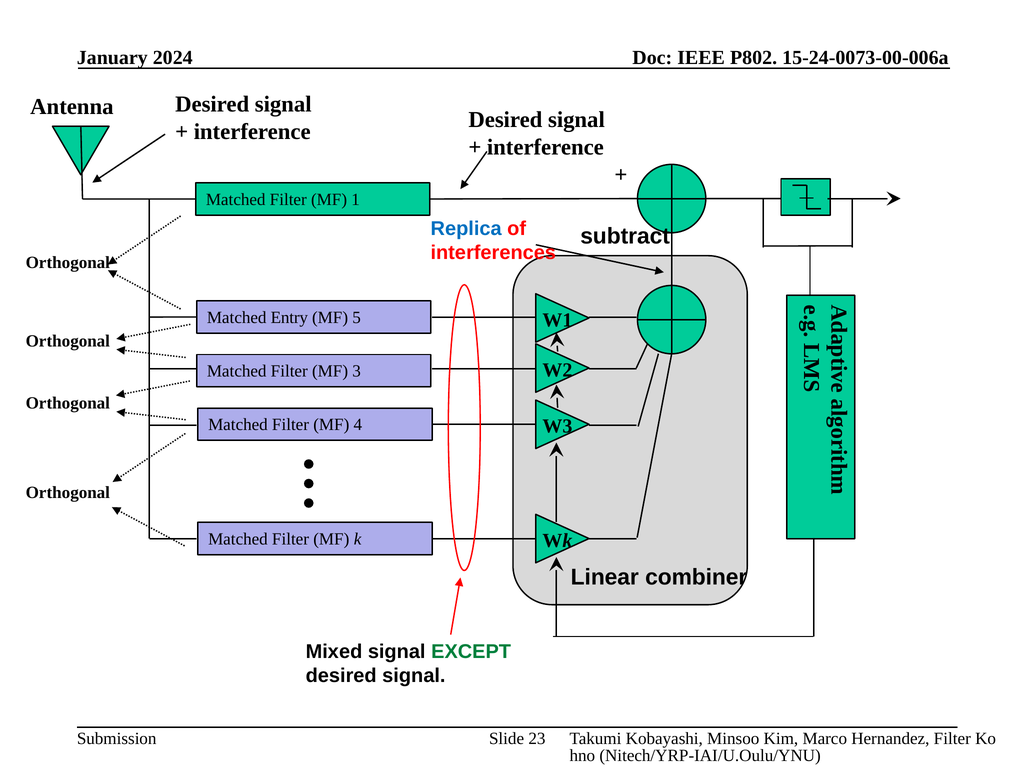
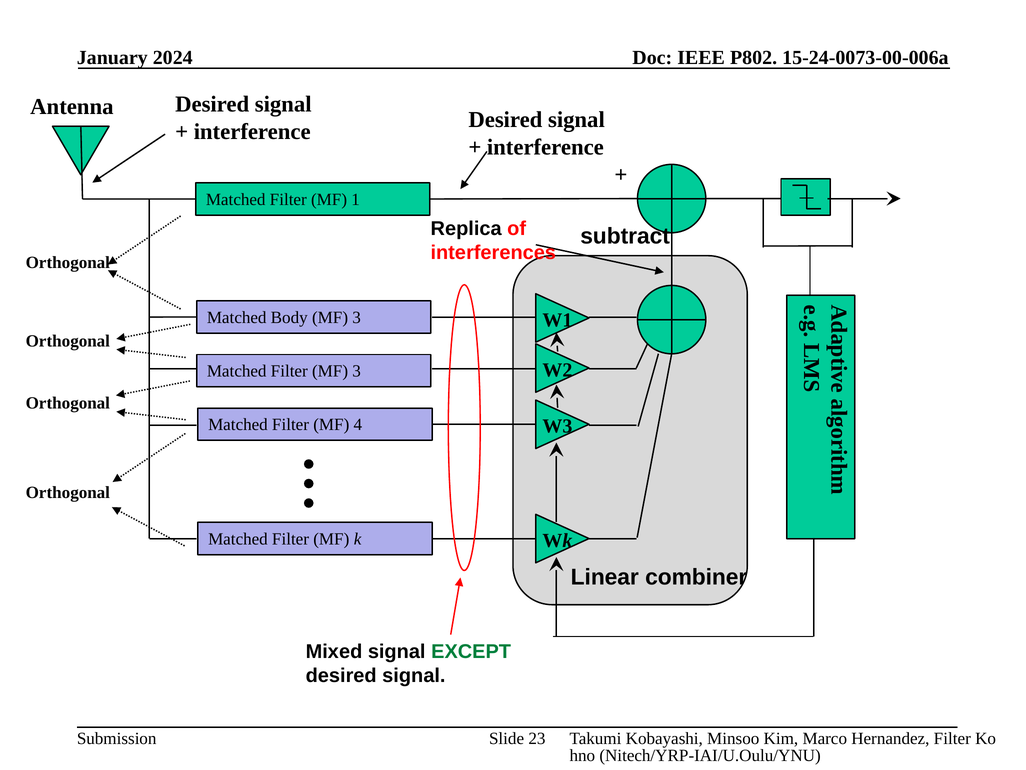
Replica colour: blue -> black (466, 228)
Entry: Entry -> Body (289, 317)
5: 5 -> 3 (357, 317)
